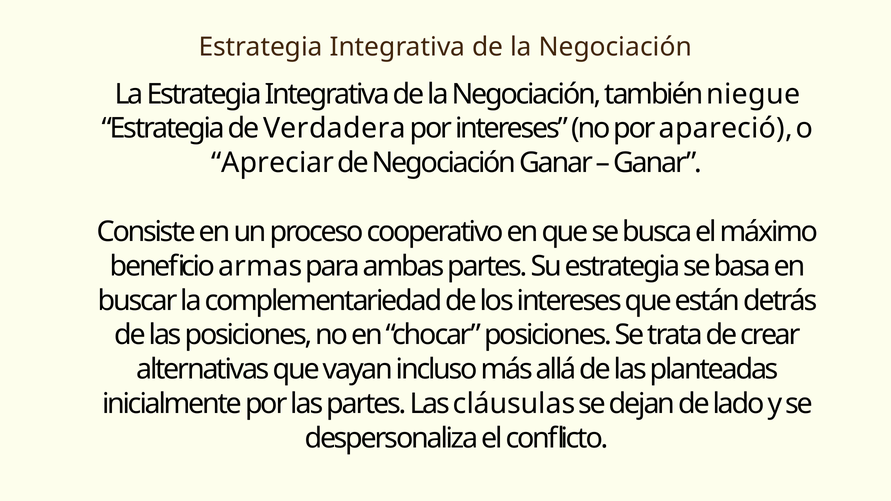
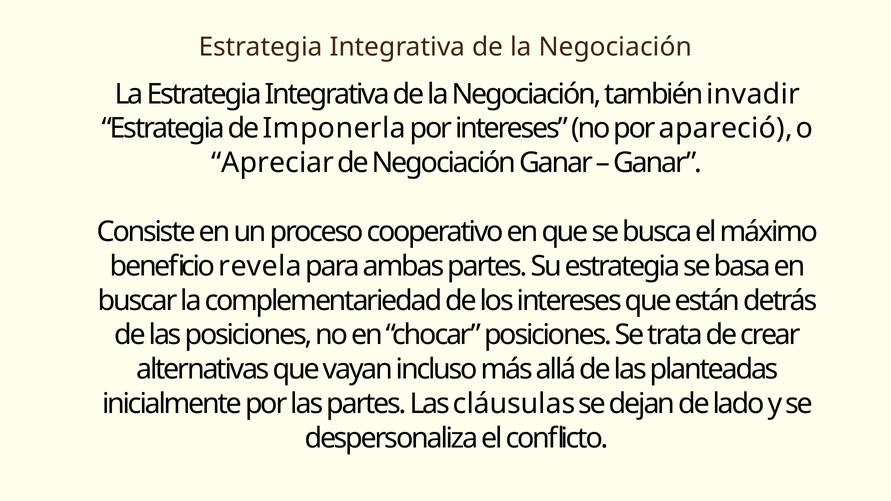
niegue: niegue -> invadir (753, 94)
Verdadera: Verdadera -> Imponerla (334, 129)
armas: armas -> revela (260, 266)
